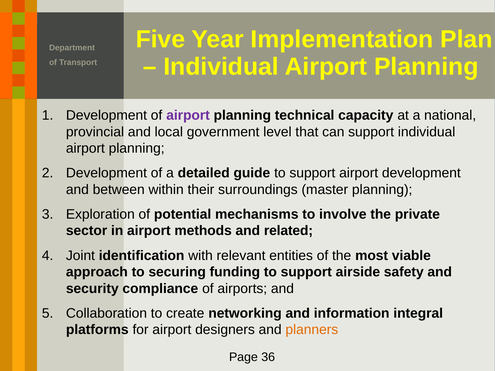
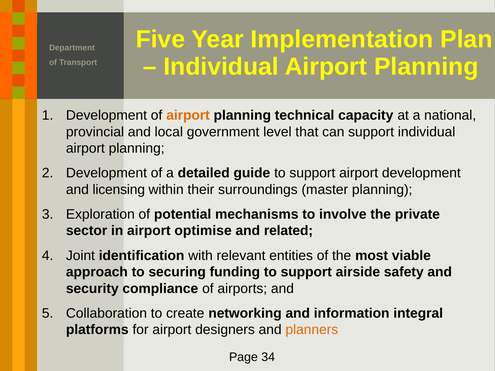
airport colour: purple -> orange (188, 115)
between: between -> licensing (119, 190)
methods: methods -> optimise (203, 231)
36: 36 -> 34 (268, 357)
